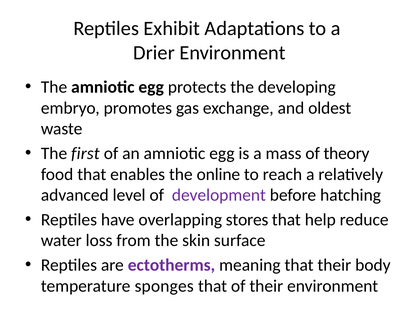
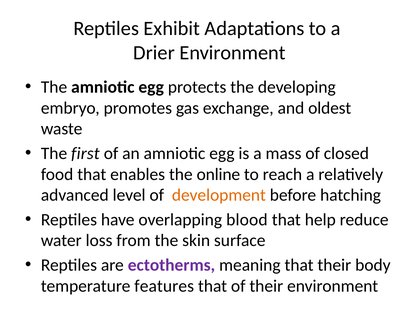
theory: theory -> closed (346, 153)
development colour: purple -> orange (219, 195)
stores: stores -> blood (247, 220)
sponges: sponges -> features (164, 286)
